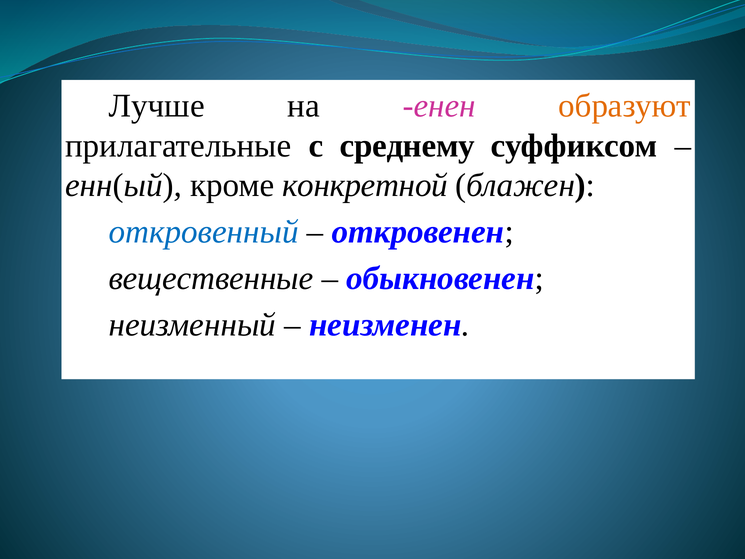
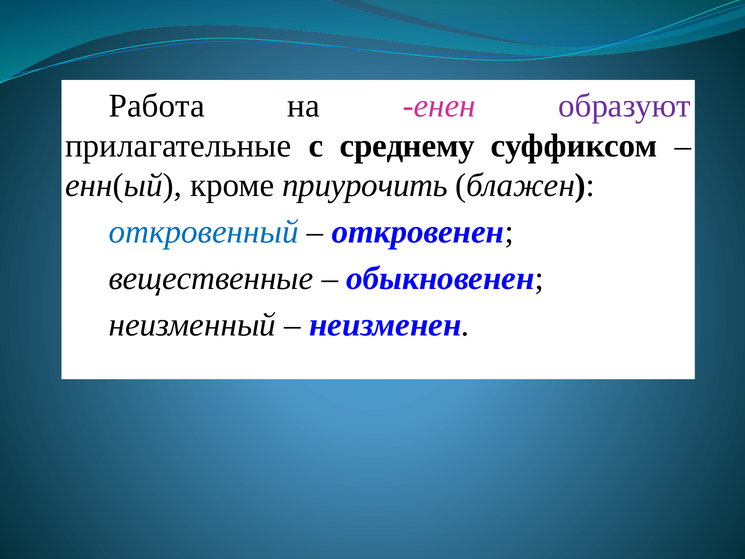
Лучше: Лучше -> Работа (157, 106)
образуют colour: orange -> purple (625, 106)
конкретной: конкретной -> приурочить (365, 185)
